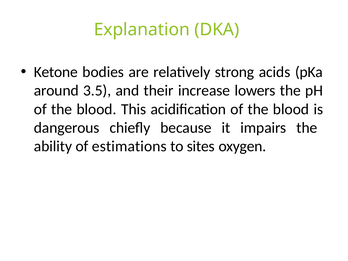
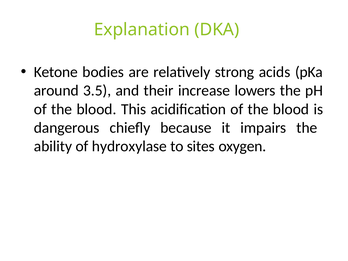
estimations: estimations -> hydroxylase (129, 146)
